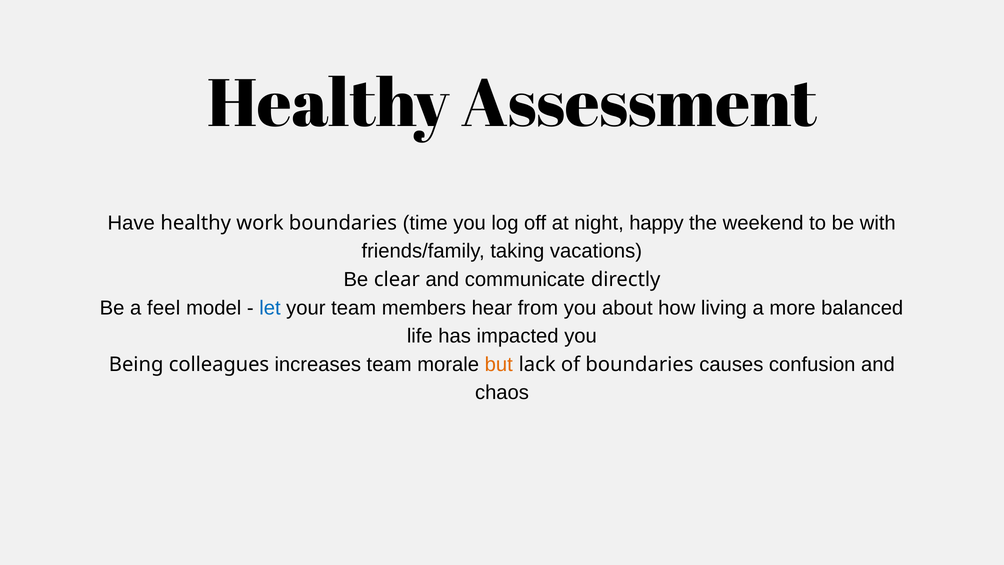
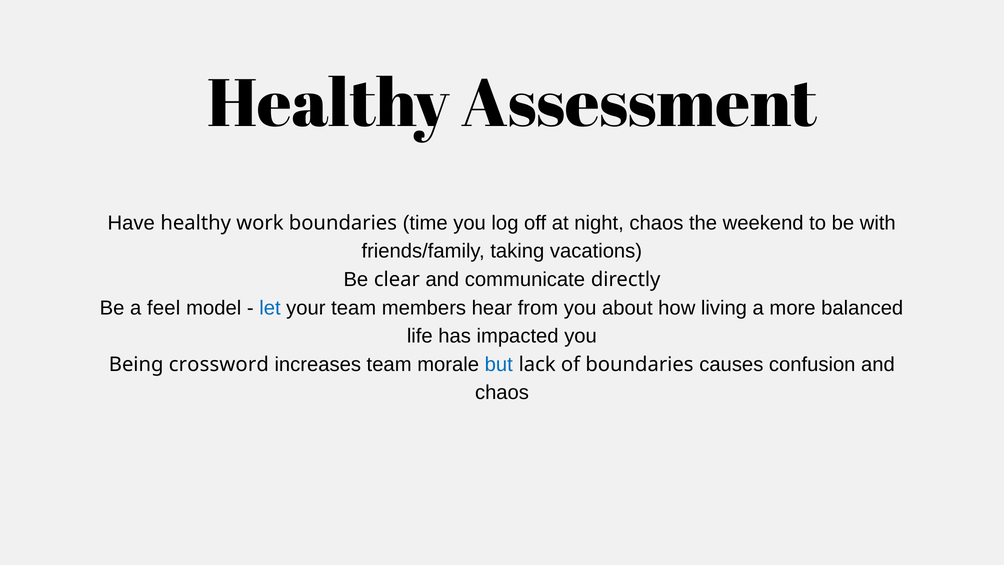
night happy: happy -> chaos (656, 223)
colleagues: colleagues -> crossword (219, 364)
but colour: orange -> blue (499, 364)
